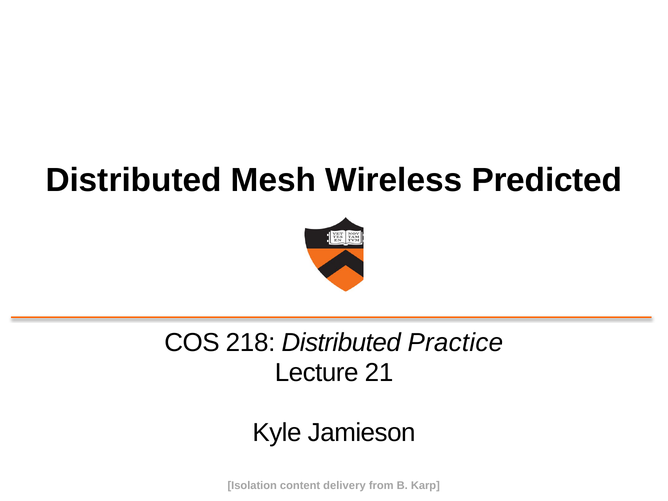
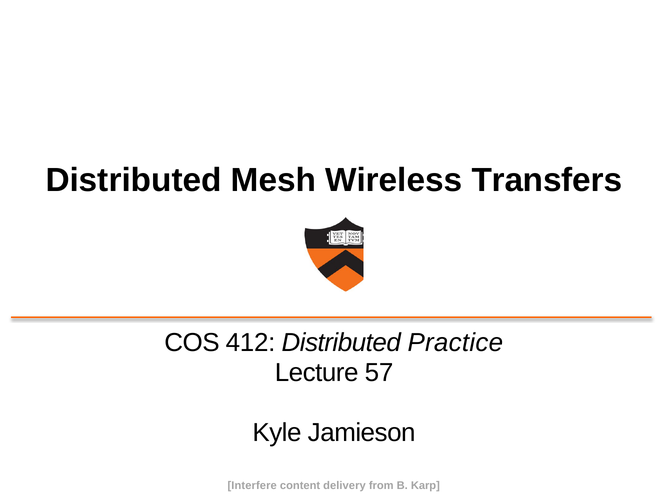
Predicted: Predicted -> Transfers (547, 180)
218: 218 -> 412 (251, 342)
21: 21 -> 57 (379, 373)
Isolation: Isolation -> Interfere (252, 485)
